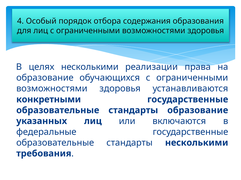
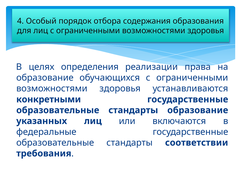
целях несколькими: несколькими -> определения (90, 67)
стандарты несколькими: несколькими -> соответствии (197, 143)
